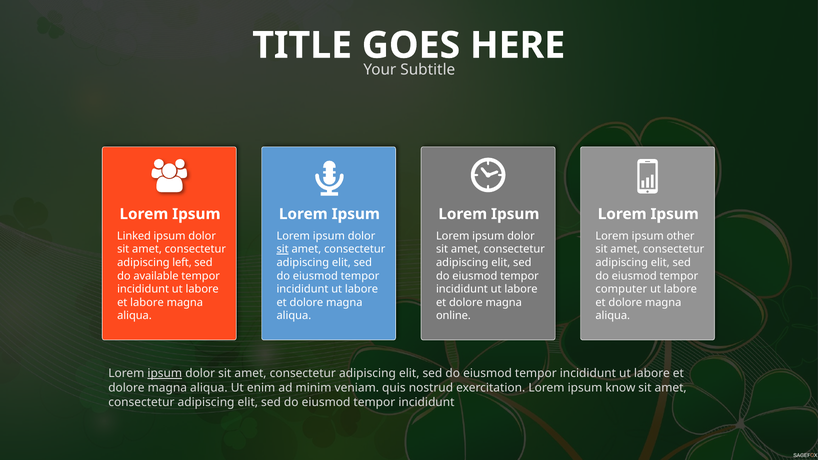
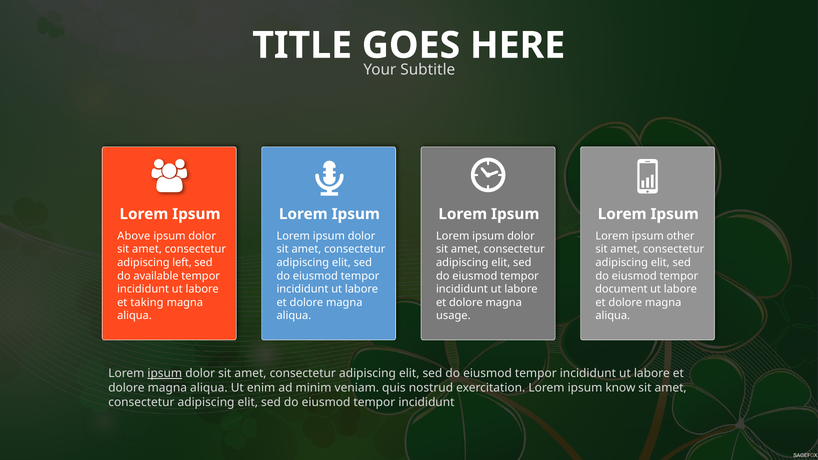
Linked: Linked -> Above (134, 236)
sit underline: present -> none (283, 249)
computer: computer -> document (621, 289)
et labore: labore -> taking (147, 303)
online: online -> usage (453, 316)
